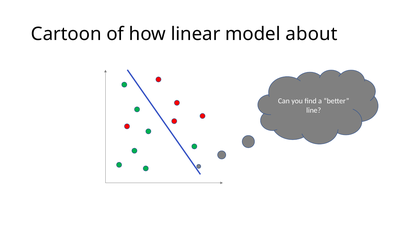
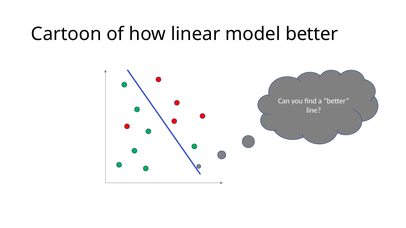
model about: about -> better (312, 34)
